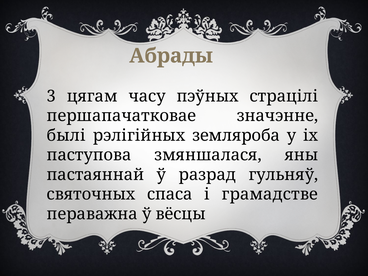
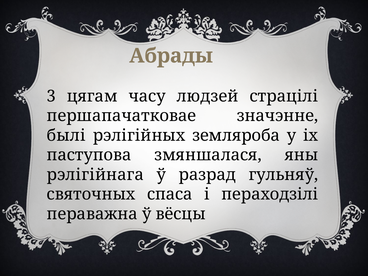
пэўных: пэўных -> людзей (208, 96)
пастаяннай: пастаяннай -> рэлігійнага (95, 175)
грамадстве: грамадстве -> пераходзілі (270, 194)
